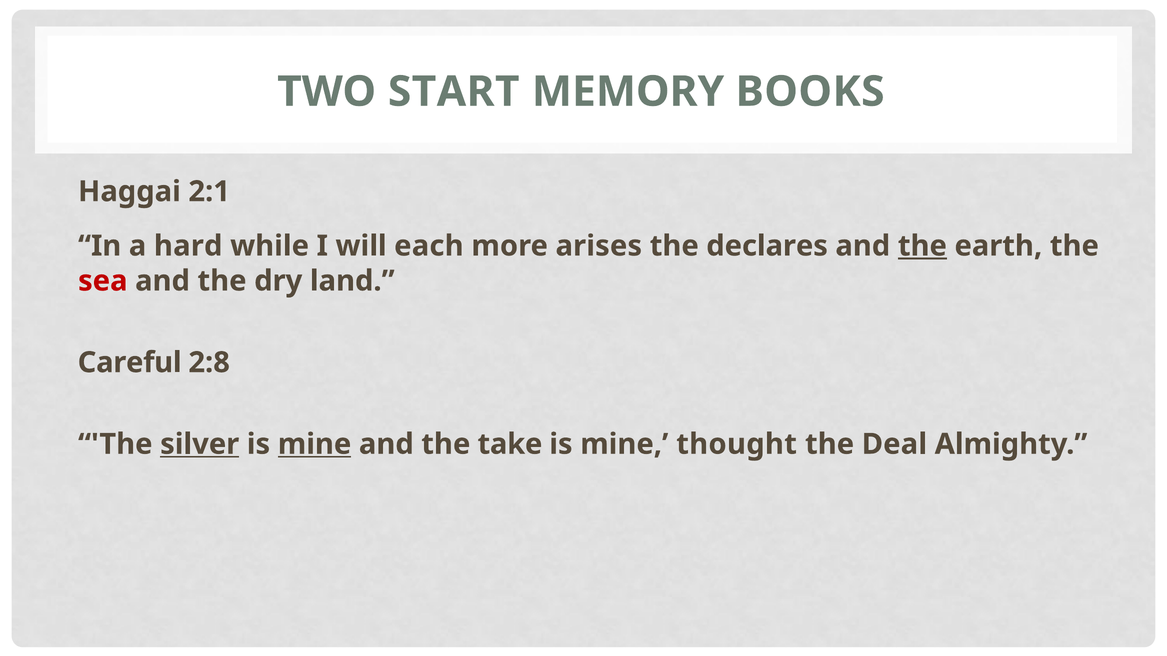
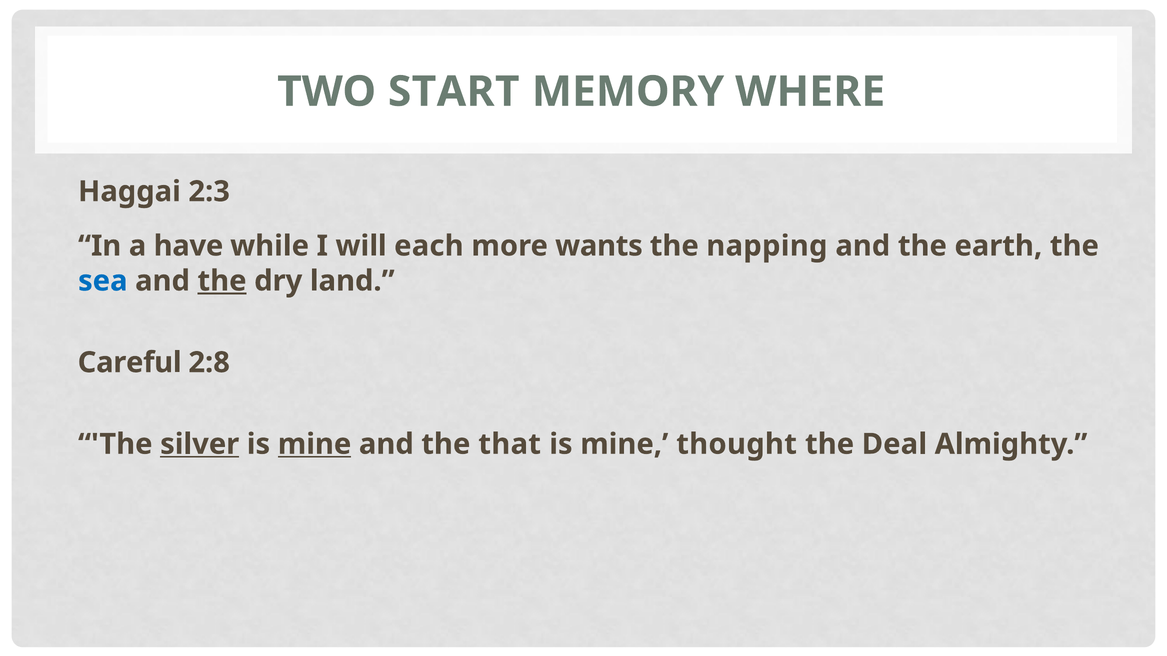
BOOKS: BOOKS -> WHERE (810, 92)
2:1: 2:1 -> 2:3 (209, 192)
hard: hard -> have (188, 246)
arises: arises -> wants (599, 246)
declares: declares -> napping (767, 246)
the underline: present -> none (922, 246)
sea colour: red -> blue (103, 281)
the underline: none -> present (222, 281)
take: take -> that (510, 444)
